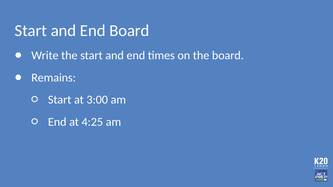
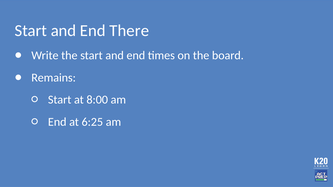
End Board: Board -> There (129, 31)
3:00: 3:00 -> 8:00 (97, 100)
4:25: 4:25 -> 6:25 (92, 122)
